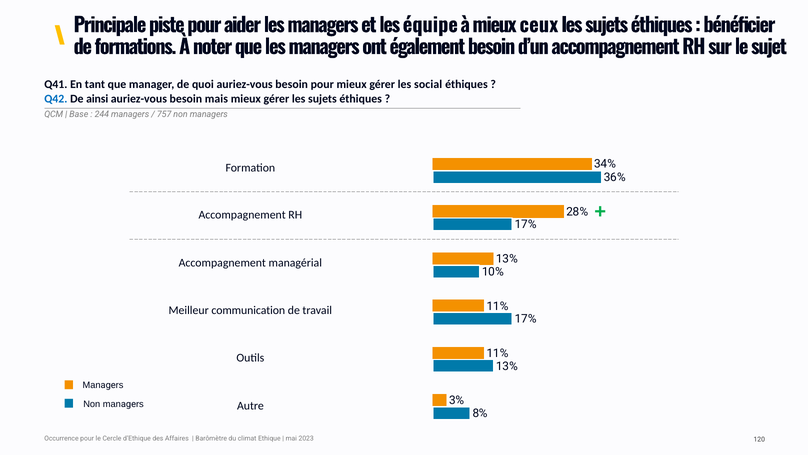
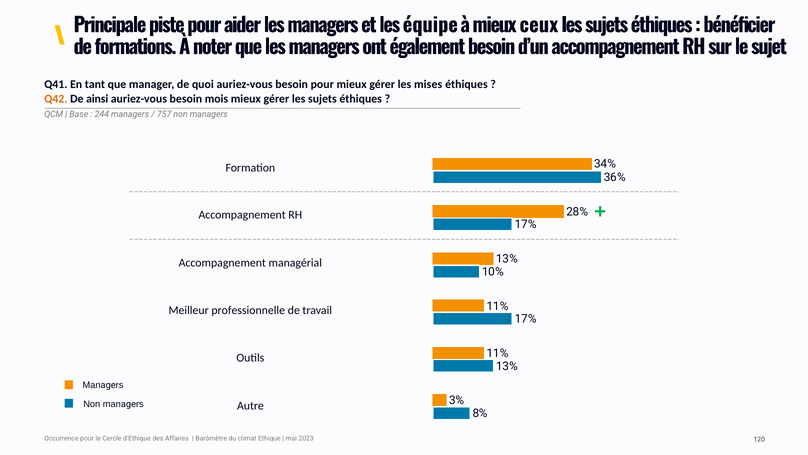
social: social -> mises (428, 84)
Q42 colour: blue -> orange (56, 99)
mais: mais -> mois (216, 99)
communication: communication -> professionnelle (248, 310)
